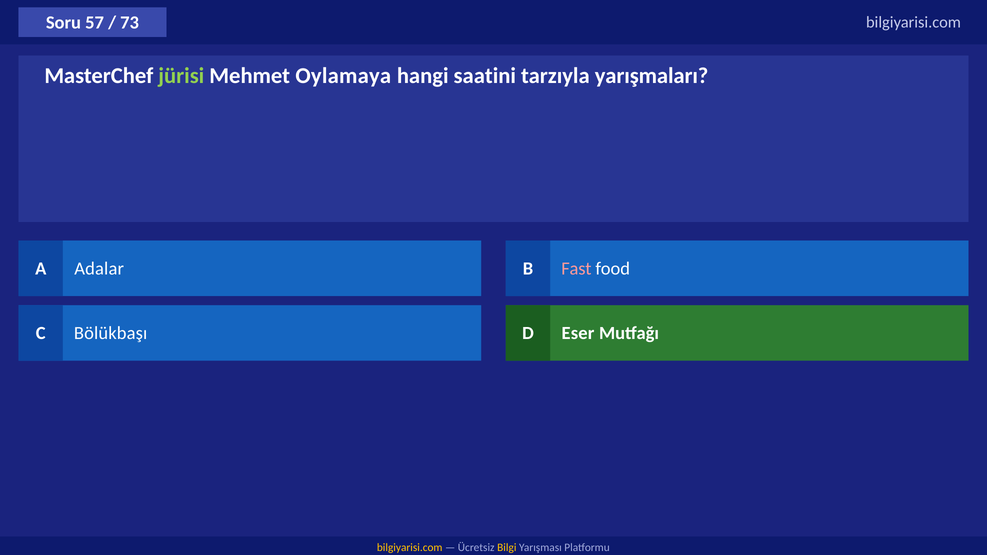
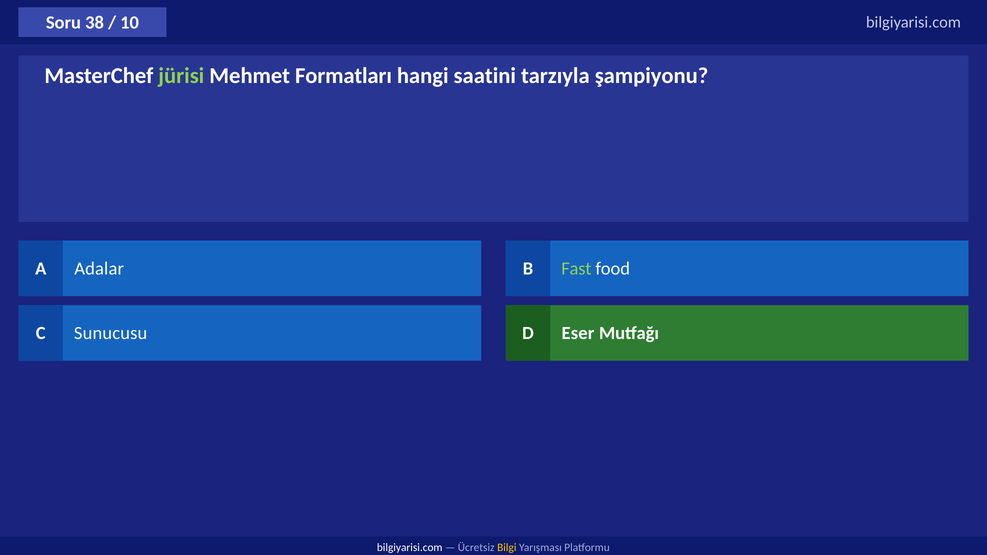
57: 57 -> 38 (95, 23)
73: 73 -> 10 (130, 23)
Oylamaya: Oylamaya -> Formatları (343, 76)
yarışmaları: yarışmaları -> şampiyonu (652, 76)
Fast colour: pink -> light green (576, 269)
Bölükbaşı: Bölükbaşı -> Sunucusu (111, 333)
bilgiyarisi.com colour: yellow -> white (410, 547)
